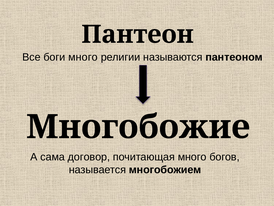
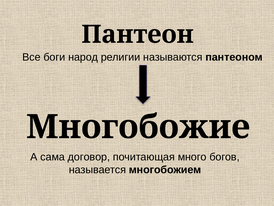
боги много: много -> народ (83, 57)
